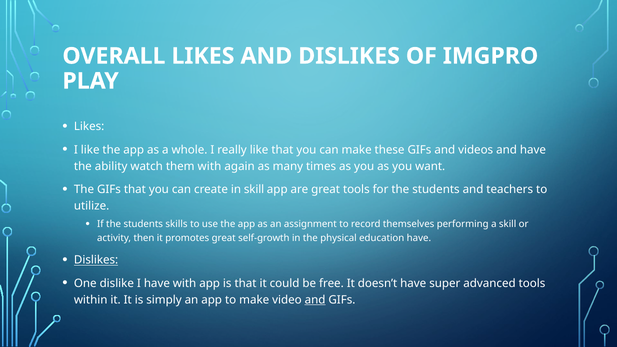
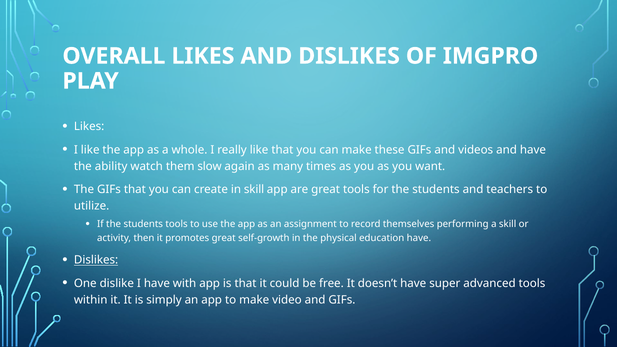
them with: with -> slow (210, 166)
students skills: skills -> tools (177, 224)
and underline: present -> none (315, 300)
